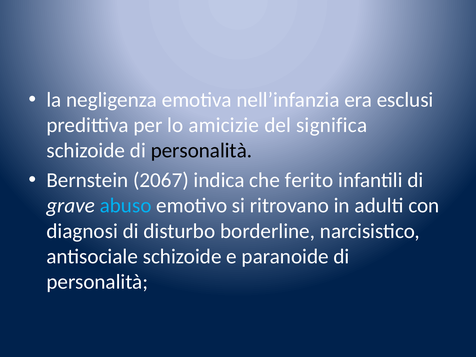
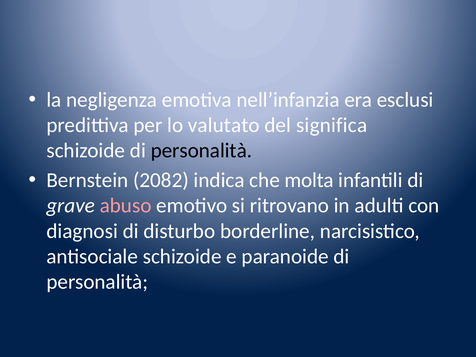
amicizie: amicizie -> valutato (224, 125)
2067: 2067 -> 2082 (161, 180)
ferito: ferito -> molta (309, 180)
abuso colour: light blue -> pink (126, 206)
